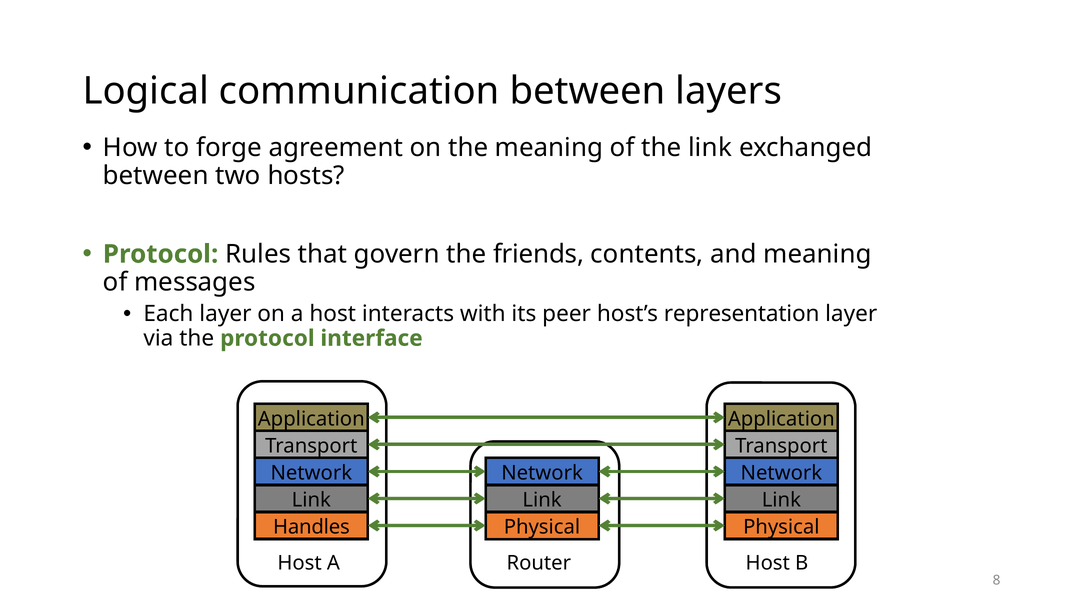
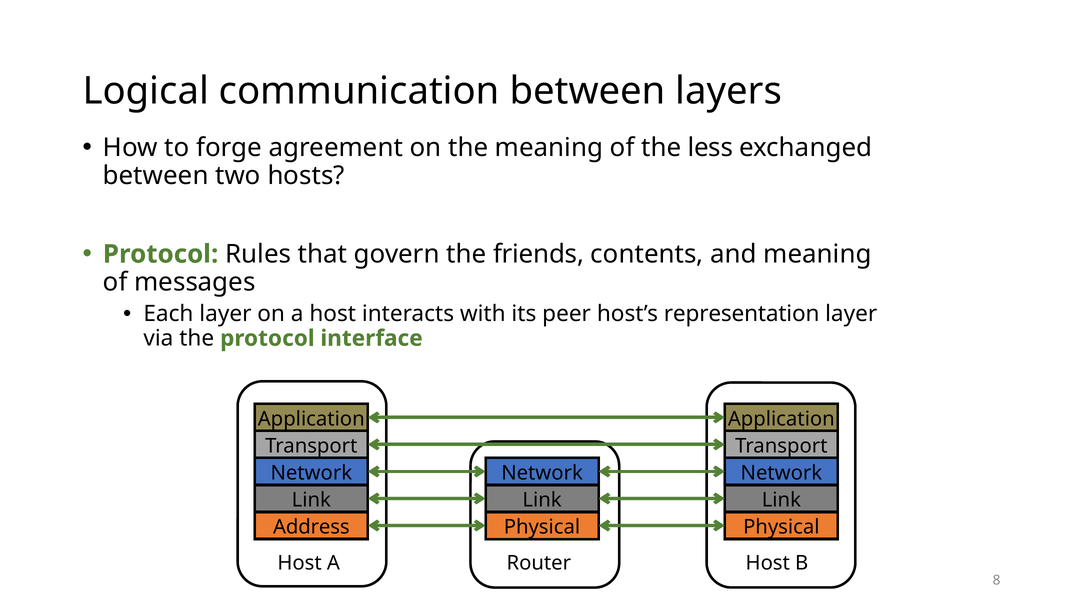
the link: link -> less (710, 148)
Handles: Handles -> Address (311, 527)
